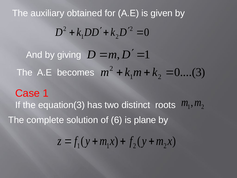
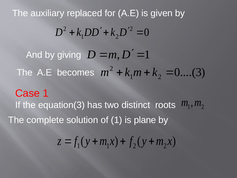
obtained: obtained -> replaced (85, 13)
of 6: 6 -> 1 (117, 120)
